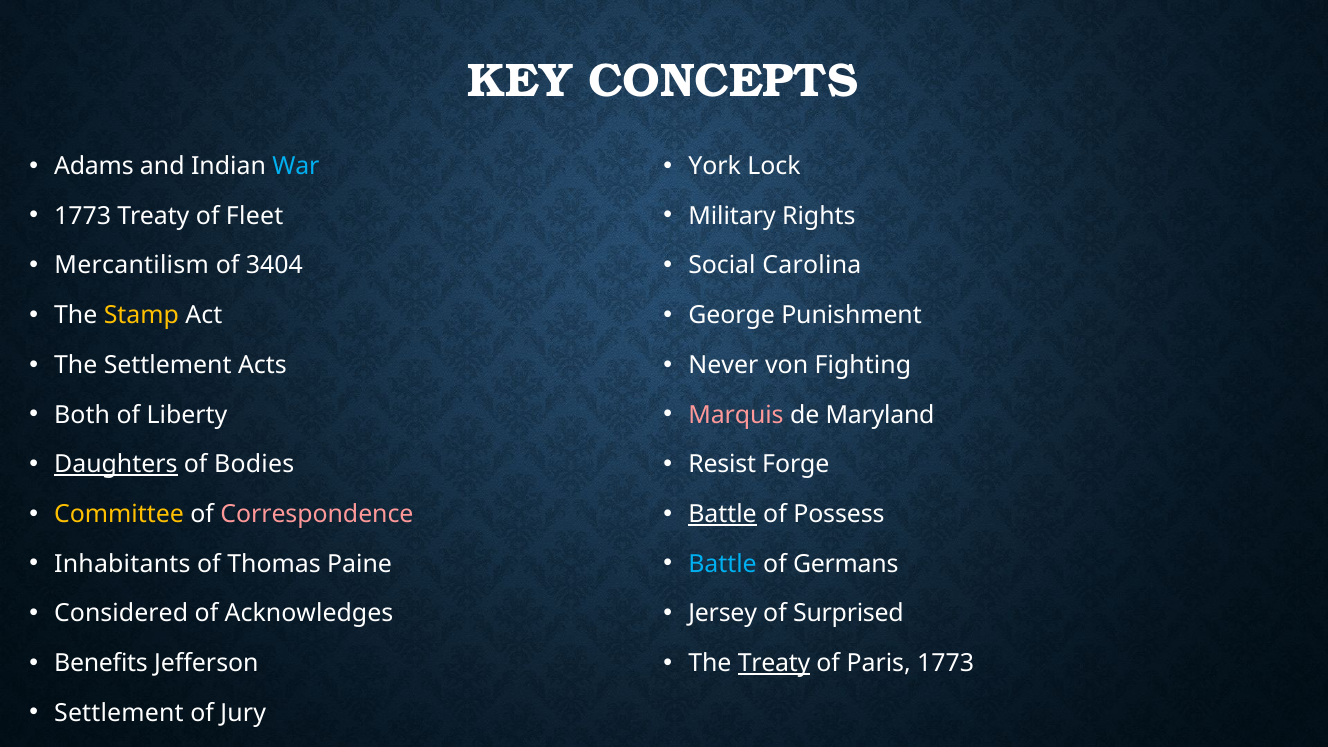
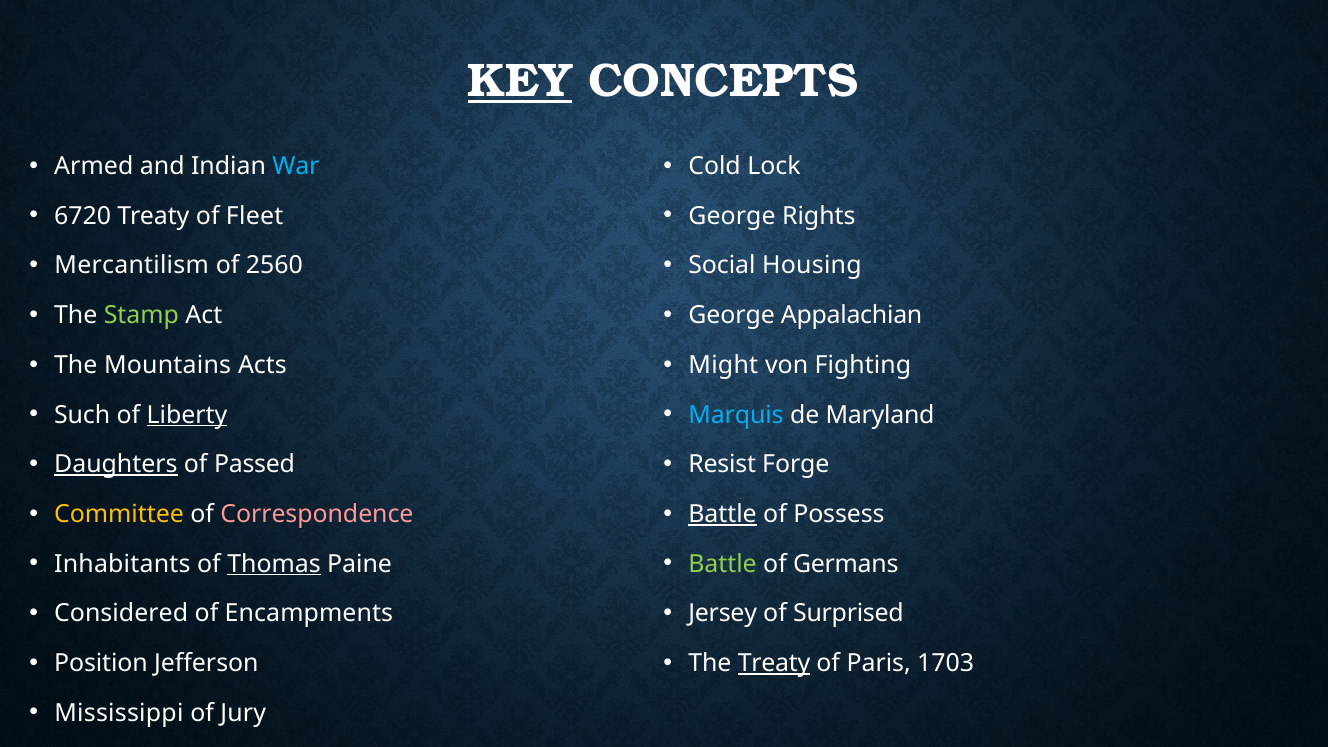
KEY underline: none -> present (520, 81)
Adams: Adams -> Armed (94, 166)
York: York -> Cold (715, 166)
1773: 1773 -> 6720 (83, 216)
Military: Military -> George (732, 216)
3404: 3404 -> 2560 (274, 266)
Carolina: Carolina -> Housing (812, 266)
Stamp colour: yellow -> light green (141, 315)
Punishment: Punishment -> Appalachian (852, 315)
The Settlement: Settlement -> Mountains (168, 365)
Never: Never -> Might (723, 365)
Both: Both -> Such (82, 415)
Liberty underline: none -> present (187, 415)
Marquis colour: pink -> light blue (736, 415)
Bodies: Bodies -> Passed (255, 464)
Thomas underline: none -> present (274, 564)
Battle colour: light blue -> light green (723, 564)
Acknowledges: Acknowledges -> Encampments (309, 614)
Benefits: Benefits -> Position (101, 663)
Paris 1773: 1773 -> 1703 (946, 663)
Settlement: Settlement -> Mississippi (119, 713)
